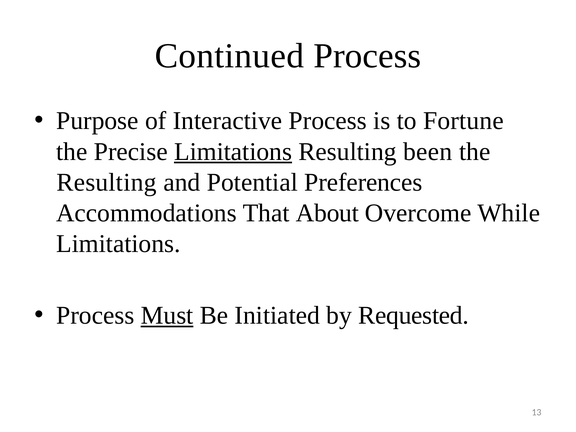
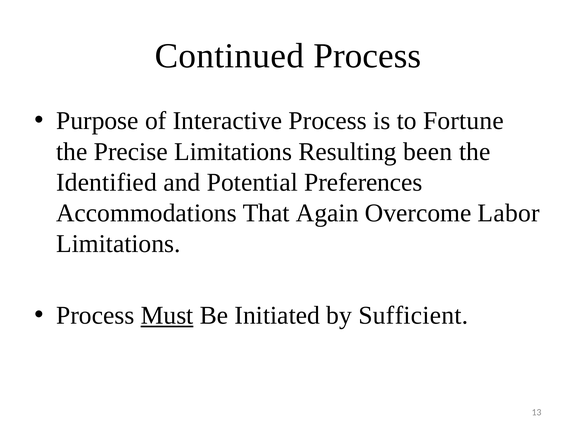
Limitations underline: present -> none (233, 152)
Resulting: Resulting -> Identified (107, 182)
About: About -> Again (327, 213)
While: While -> Labor (509, 213)
Requested: Requested -> Sufficient (413, 315)
